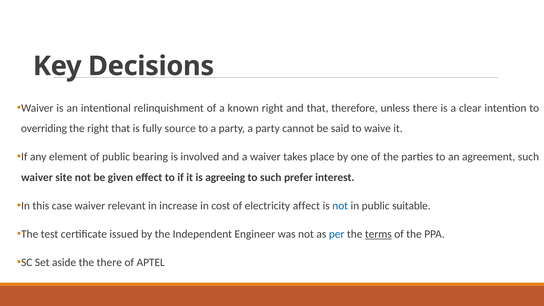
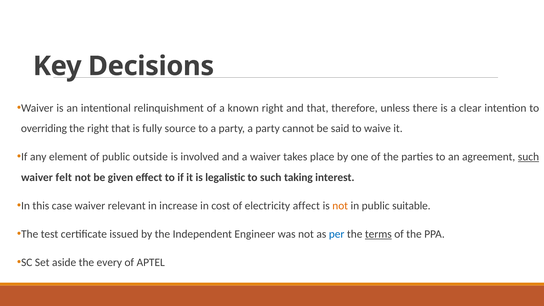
bearing: bearing -> outside (150, 157)
such underline: none -> present (528, 157)
site: site -> felt (64, 177)
agreeing: agreeing -> legalistic (225, 177)
prefer: prefer -> taking (298, 177)
not colour: blue -> orange (340, 206)
the there: there -> every (109, 262)
